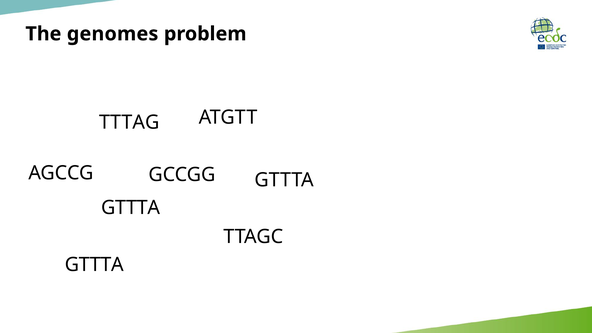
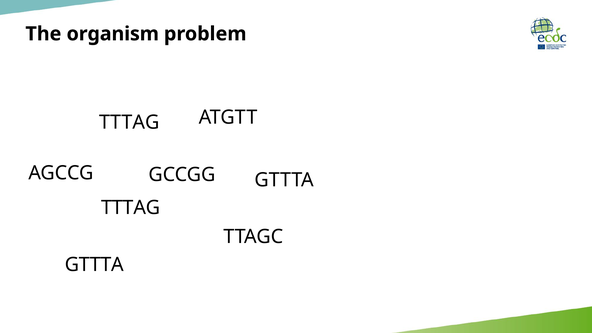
genomes: genomes -> organism (113, 34)
GTTTA: GTTTA -> TTTAG (131, 208)
